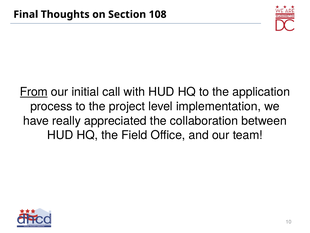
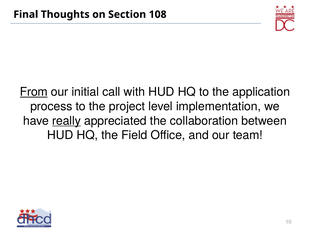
really underline: none -> present (66, 121)
